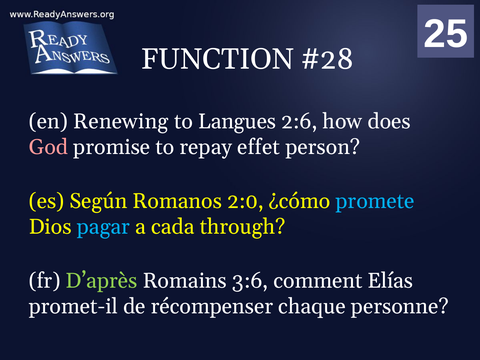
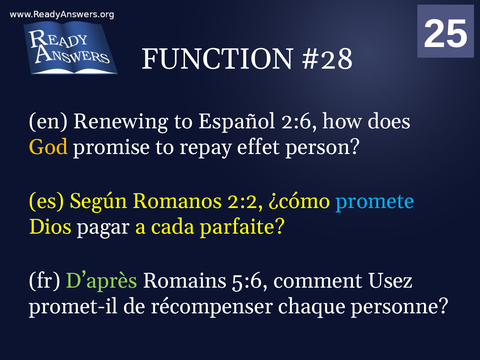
Langues: Langues -> Español (237, 121)
God colour: pink -> yellow (49, 147)
2:0: 2:0 -> 2:2 (245, 201)
pagar colour: light blue -> white (103, 227)
through: through -> parfaite (242, 227)
3:6: 3:6 -> 5:6 (250, 281)
Elías: Elías -> Usez (390, 281)
